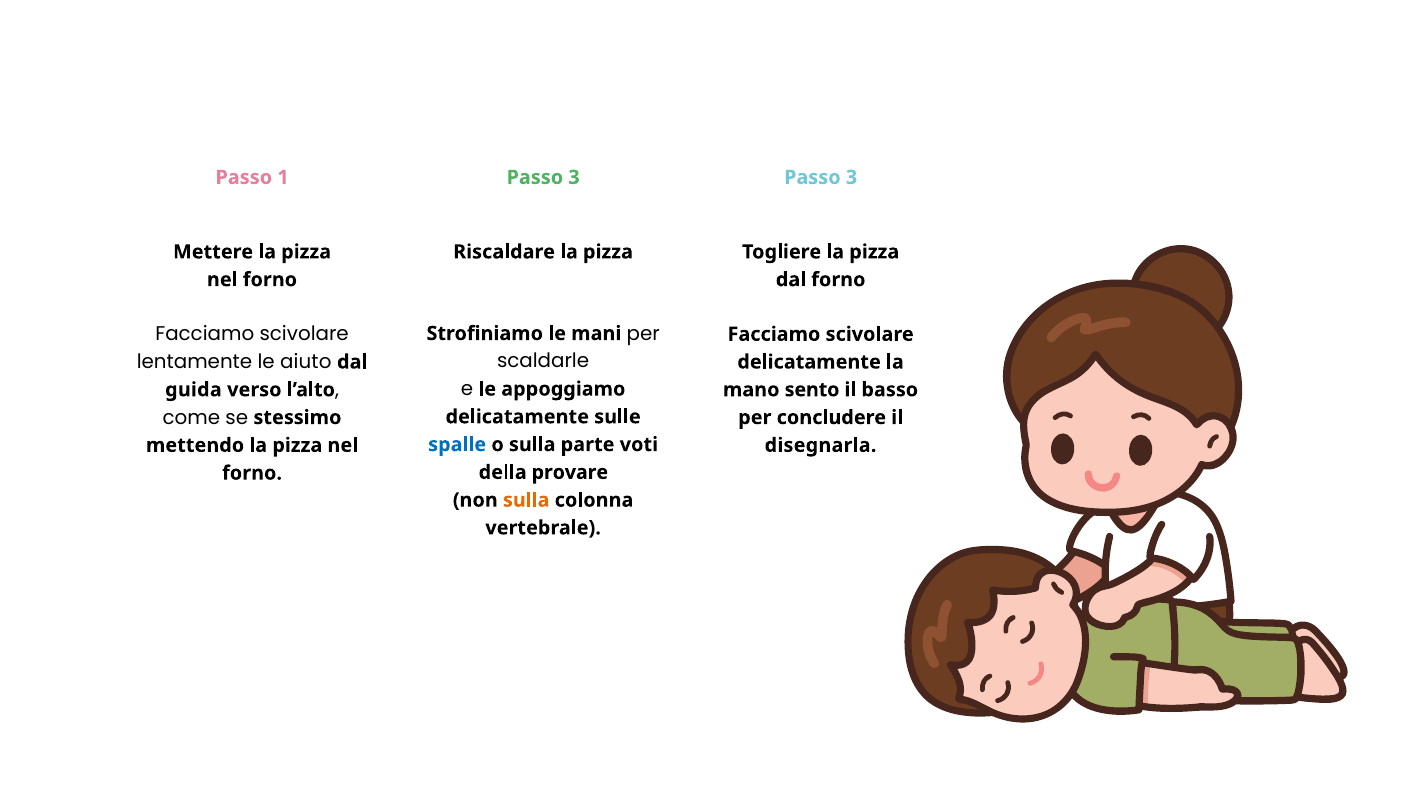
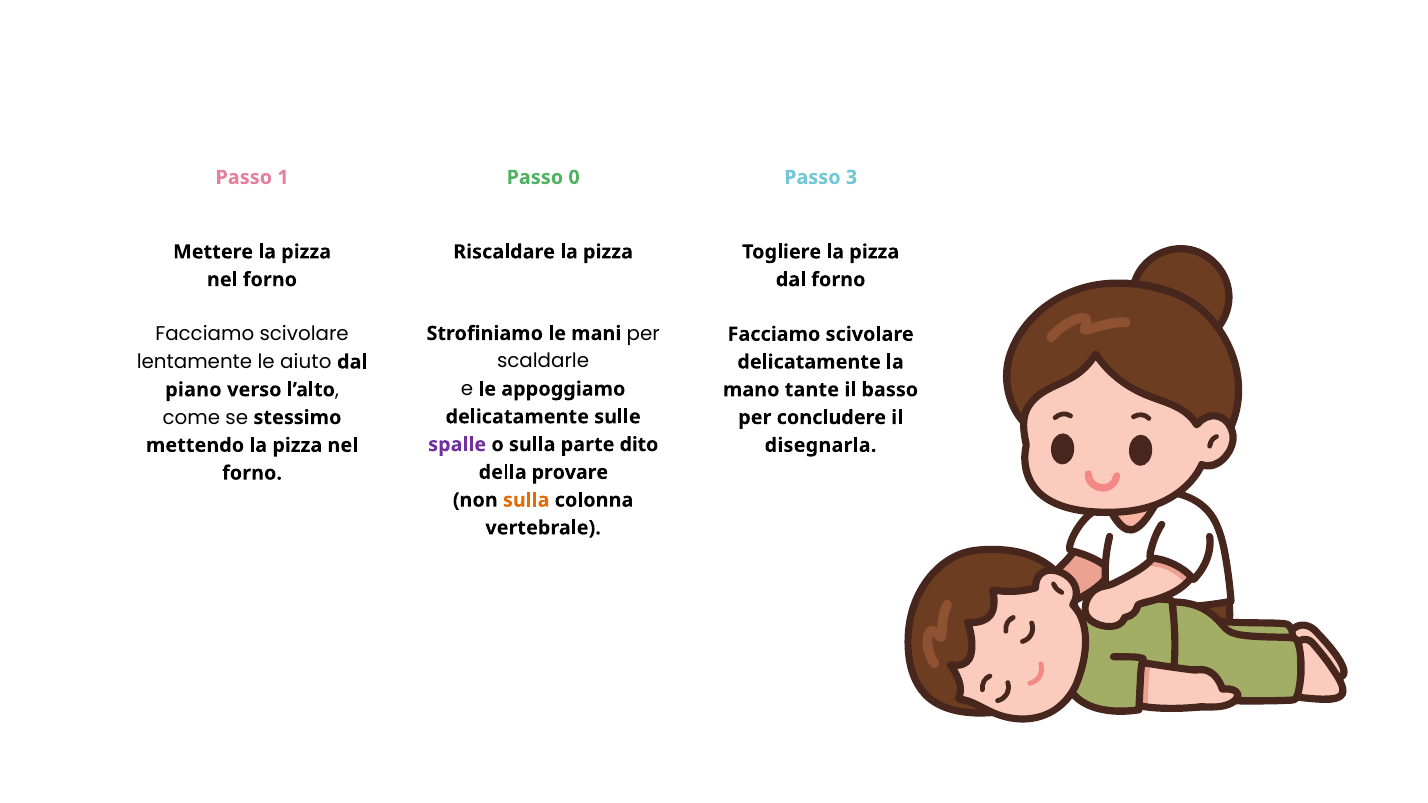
3: 3 -> 0 (574, 177)
guida: guida -> piano (193, 390)
sento: sento -> tante (812, 390)
spalle colour: blue -> purple (457, 445)
voti: voti -> dito (639, 445)
